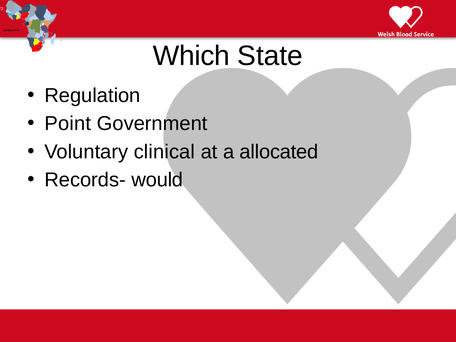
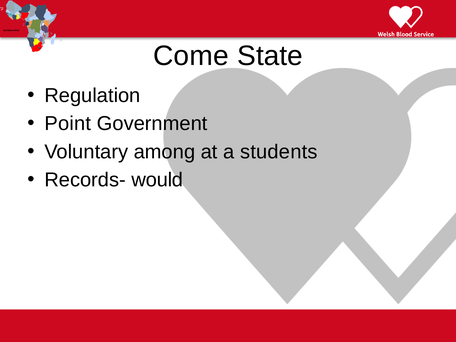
Which: Which -> Come (191, 56)
clinical: clinical -> among (164, 152)
allocated: allocated -> students (279, 152)
